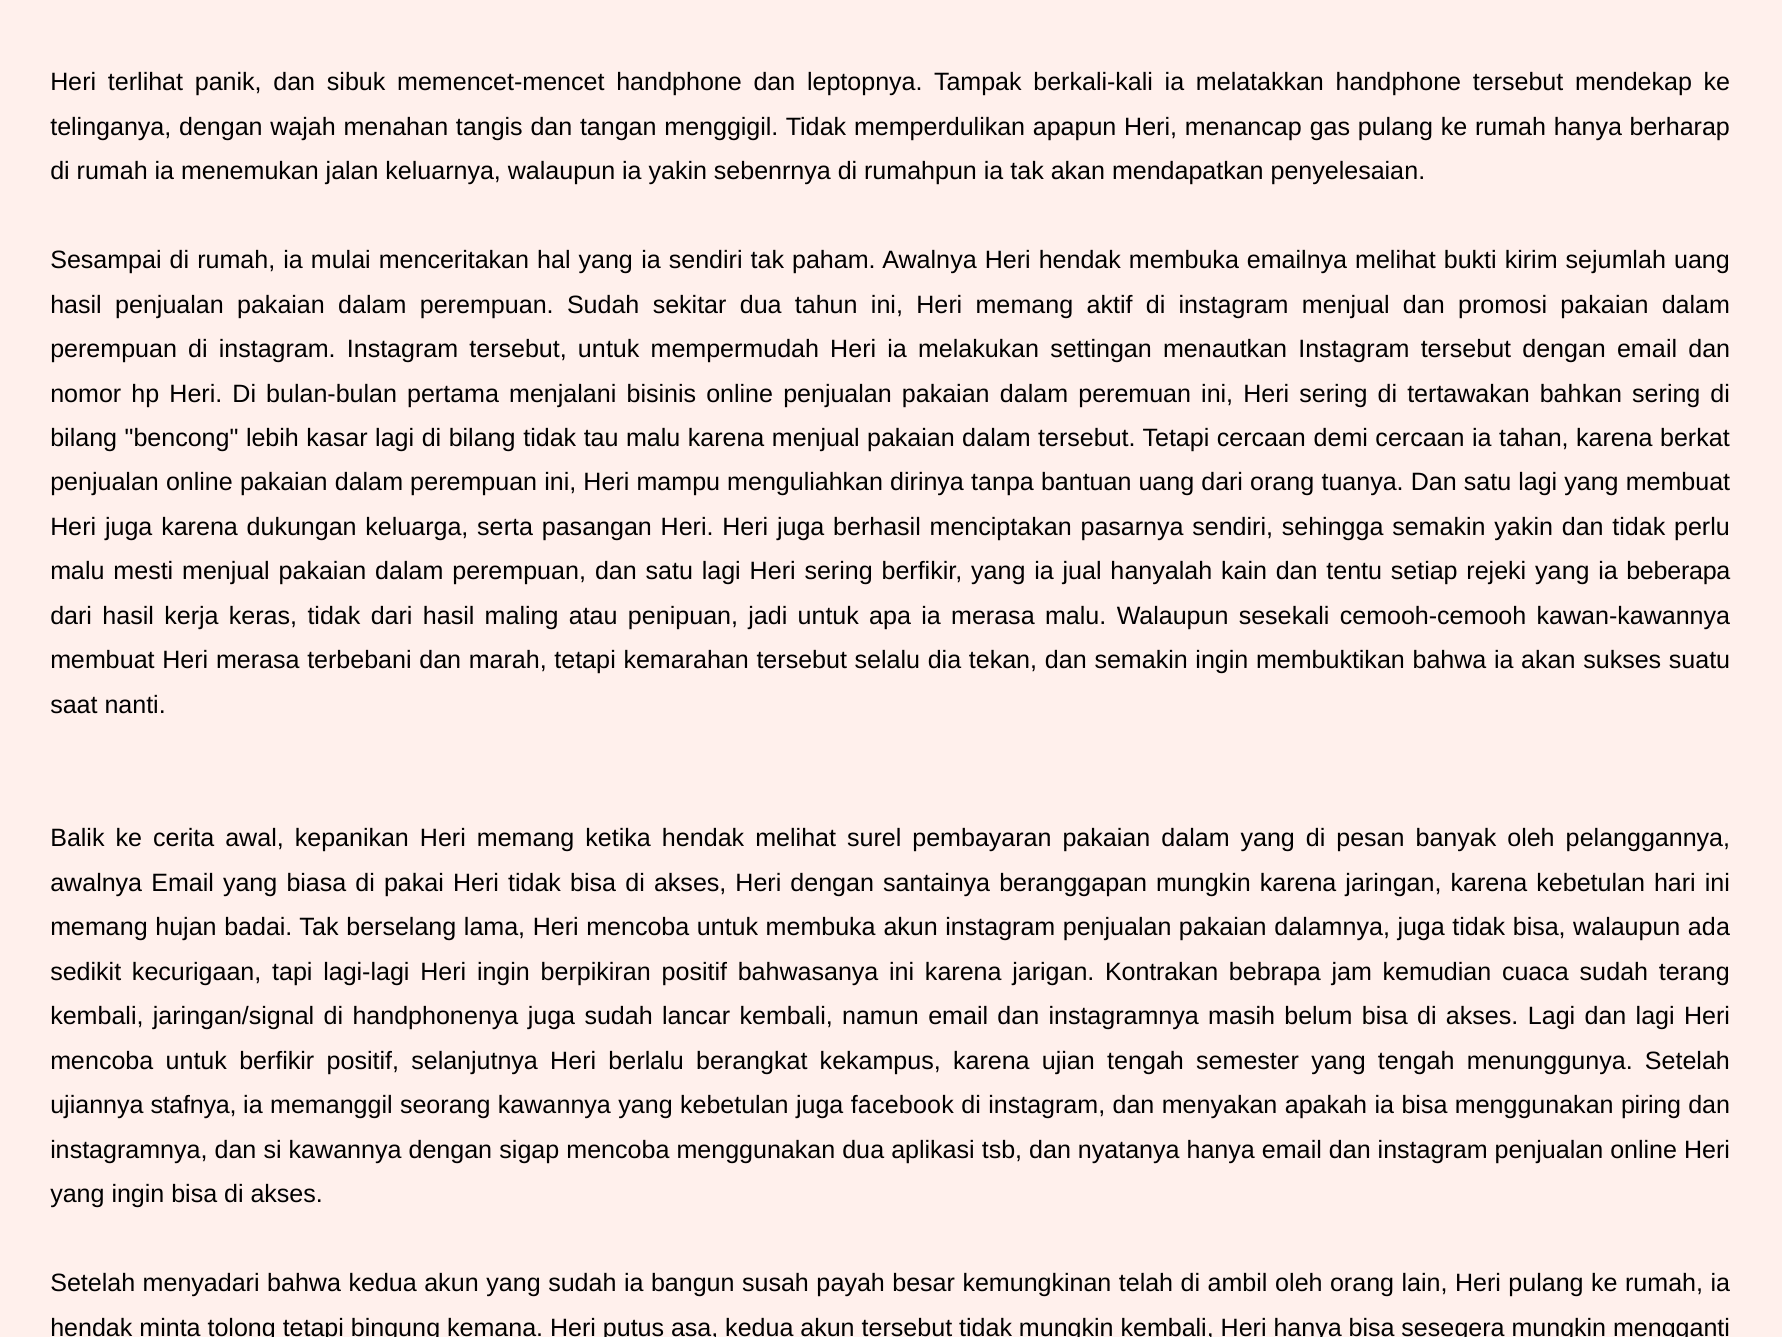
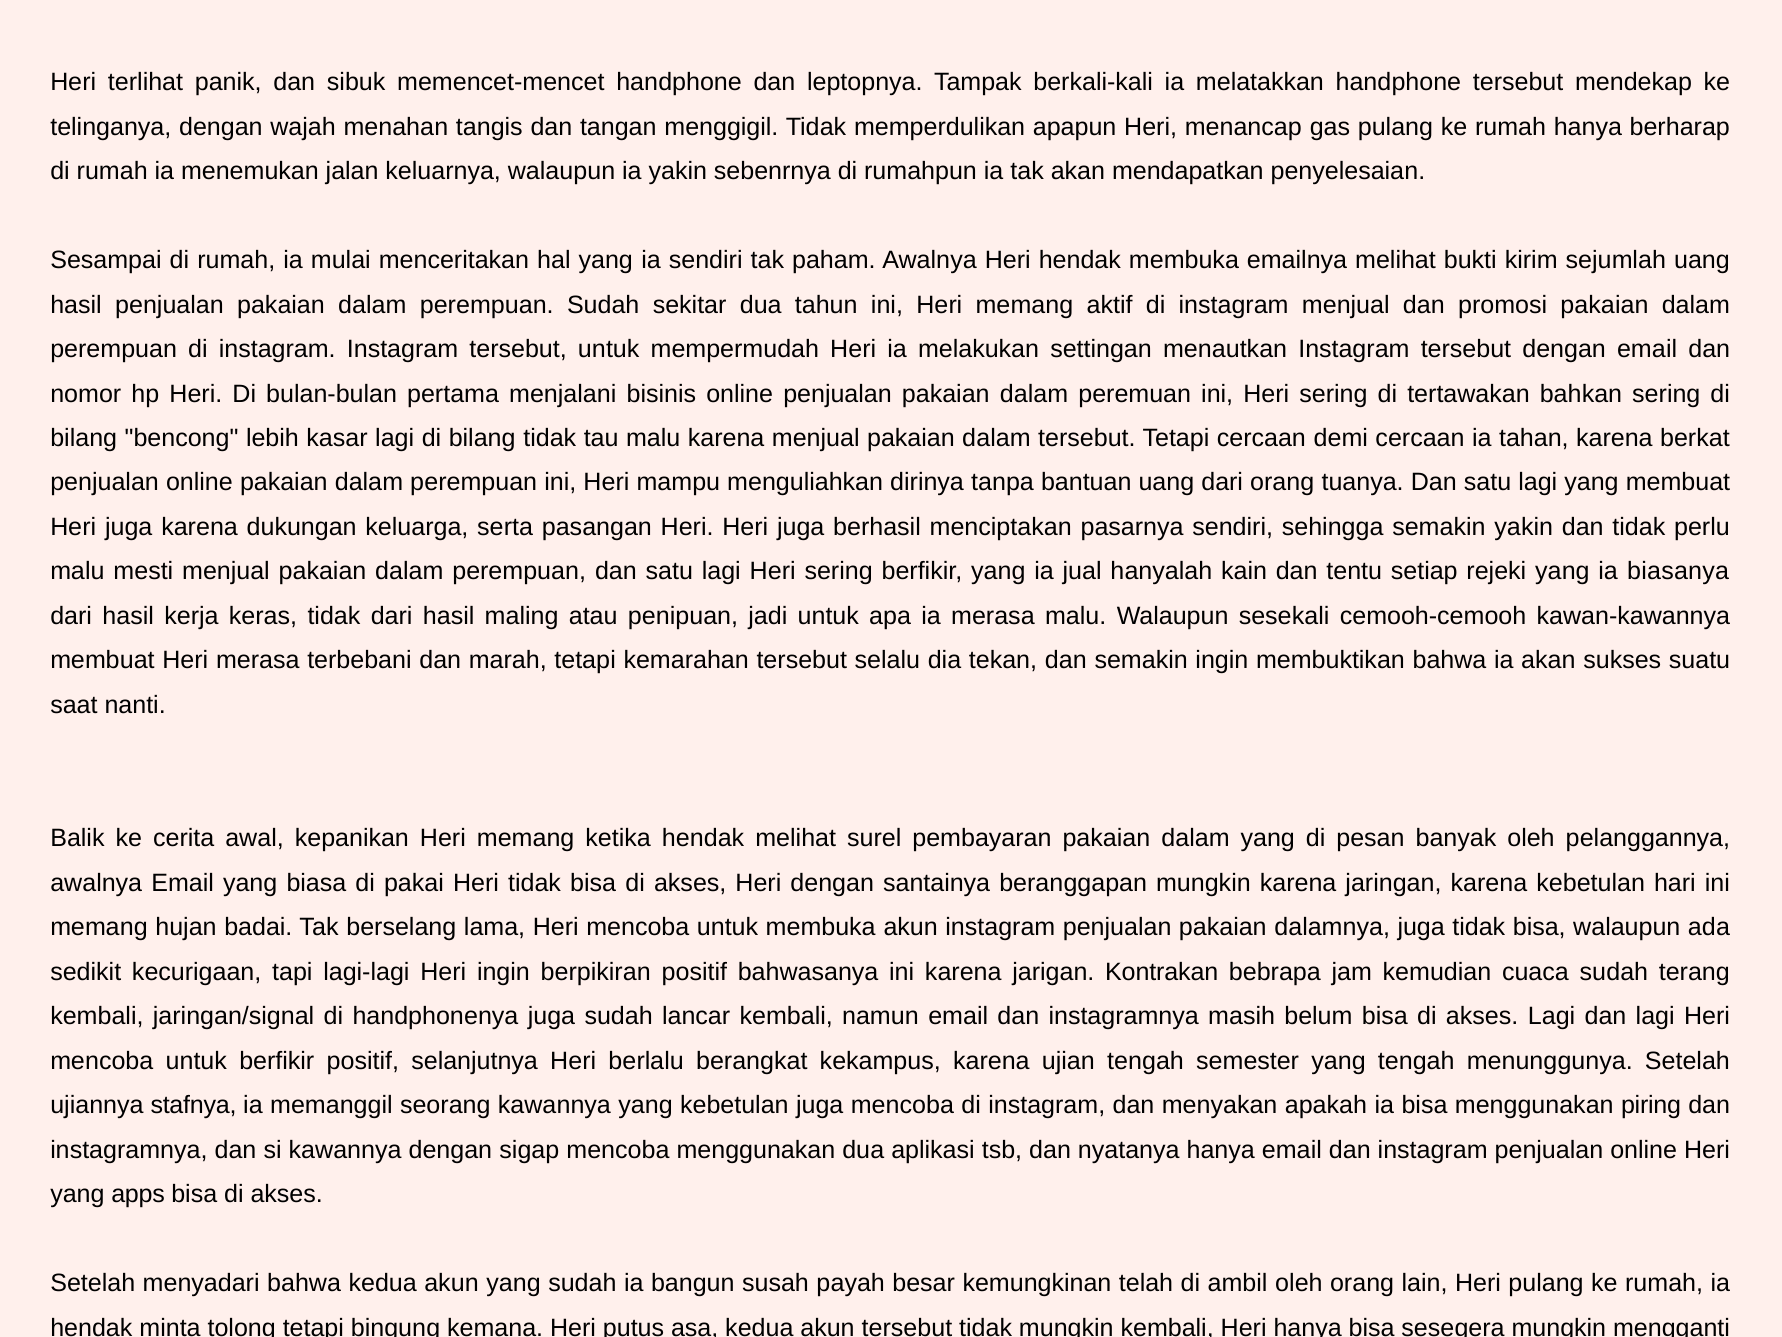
beberapa: beberapa -> biasanya (1678, 571)
juga facebook: facebook -> mencoba (902, 1105)
yang ingin: ingin -> apps (138, 1194)
